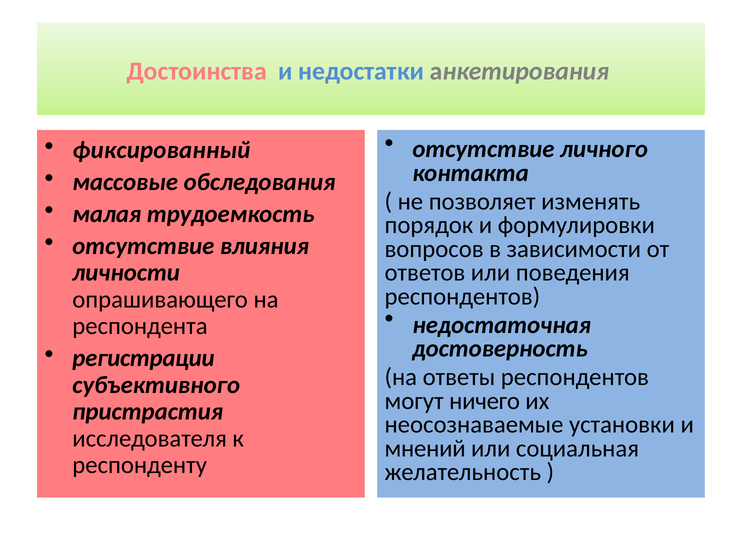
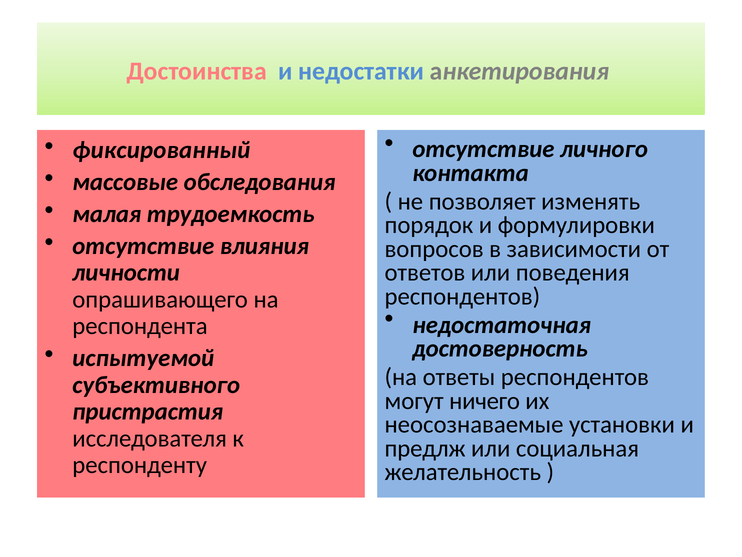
регистрации: регистрации -> испытуемой (143, 358)
мнений: мнений -> предлж (425, 448)
